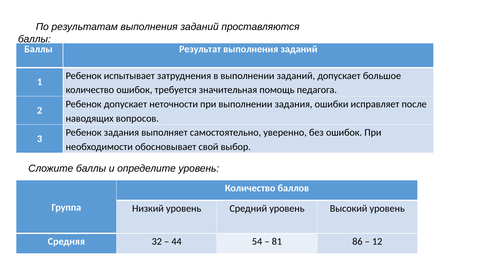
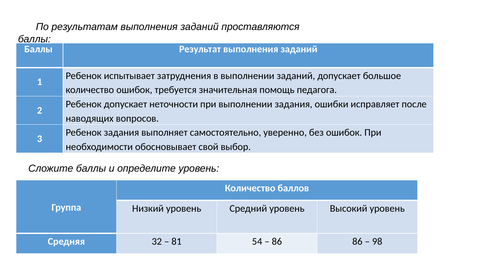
44: 44 -> 81 (177, 242)
81: 81 -> 86 (277, 242)
12: 12 -> 98 (377, 242)
